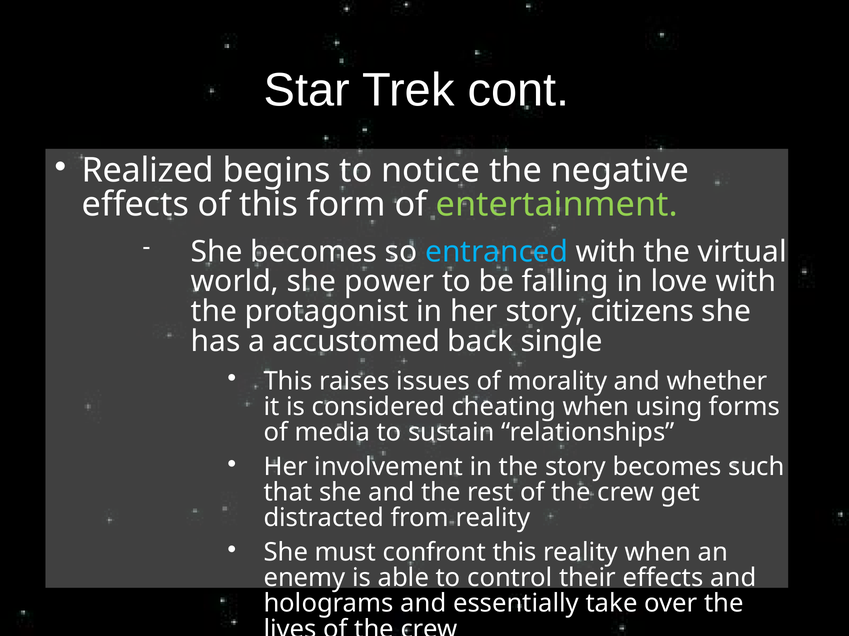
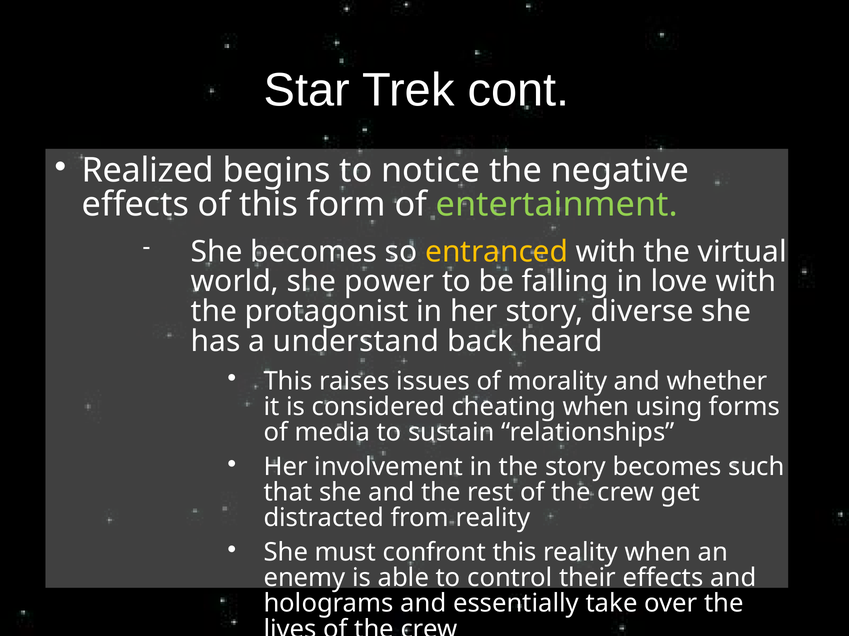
entranced colour: light blue -> yellow (497, 252)
citizens: citizens -> diverse (642, 312)
accustomed: accustomed -> understand (356, 342)
single: single -> heard (562, 342)
